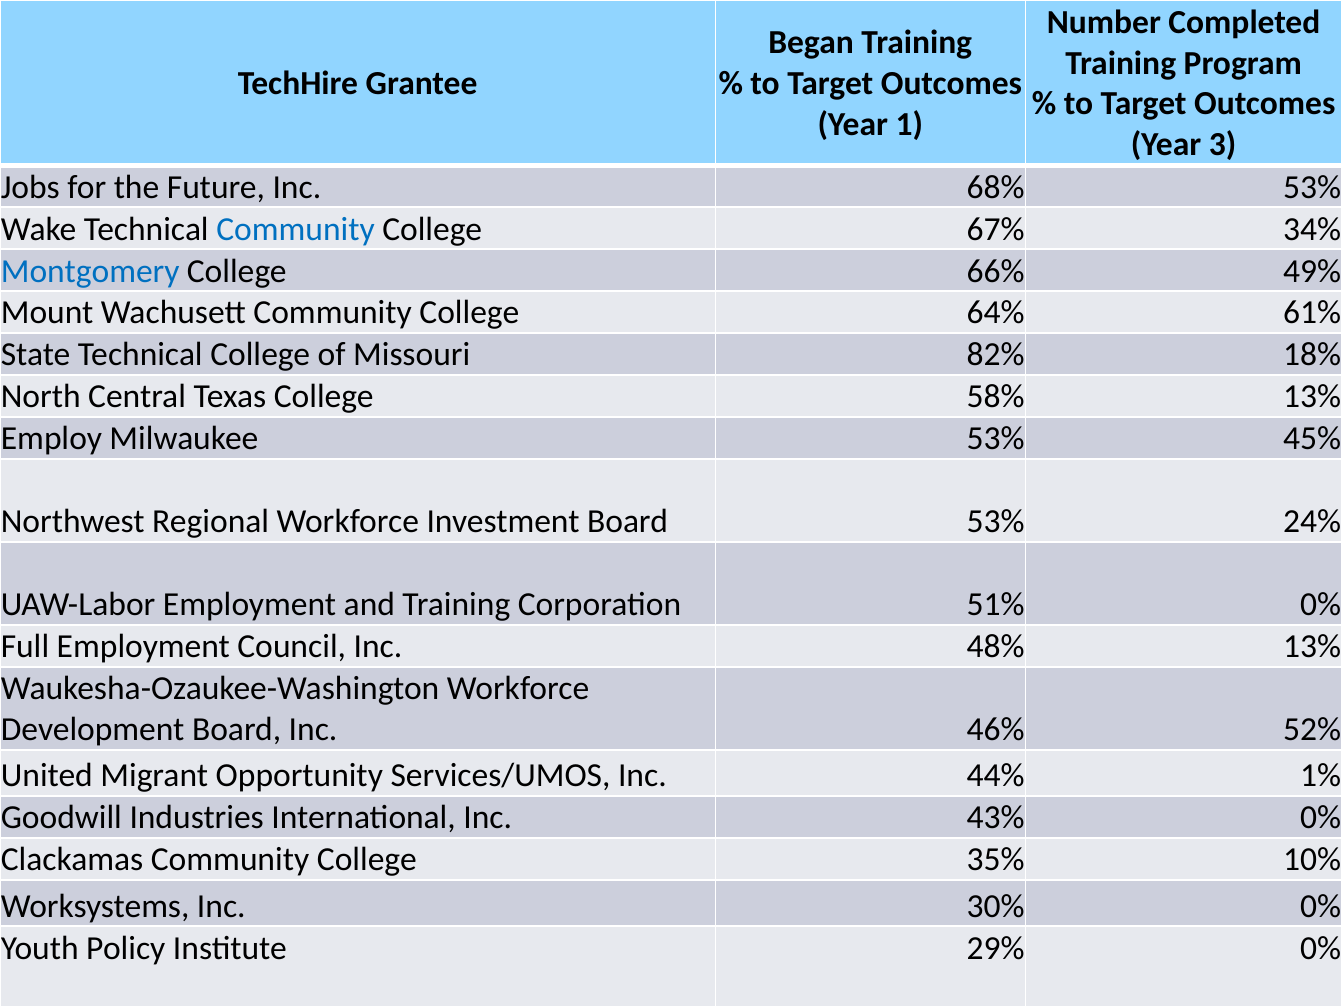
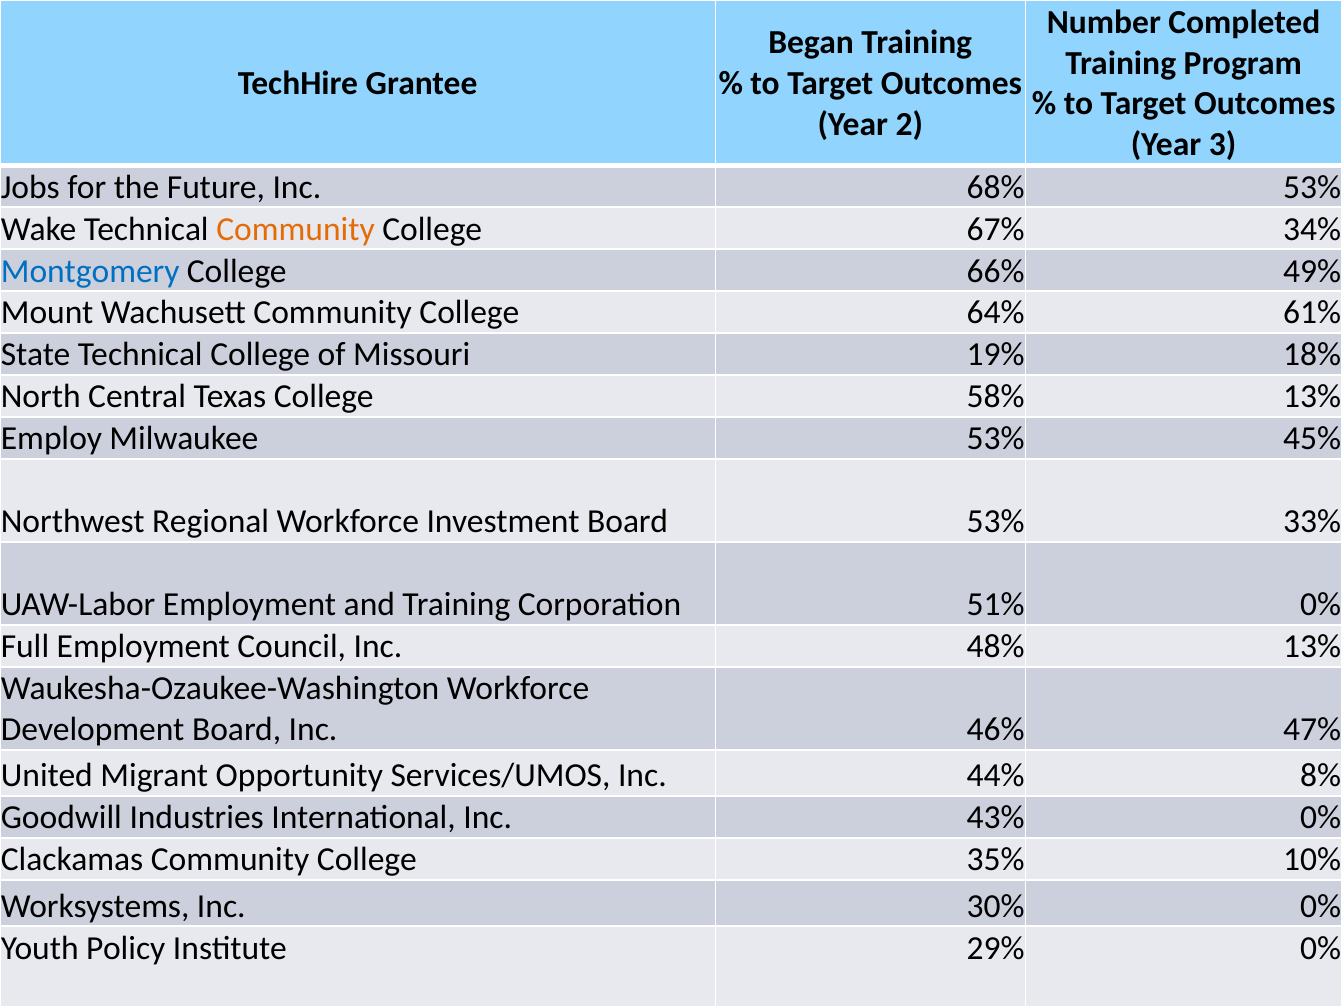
1: 1 -> 2 (909, 124)
Community colour: blue -> orange (295, 229)
82%: 82% -> 19% (996, 355)
24%: 24% -> 33% (1312, 522)
52%: 52% -> 47% (1312, 729)
1%: 1% -> 8% (1321, 775)
